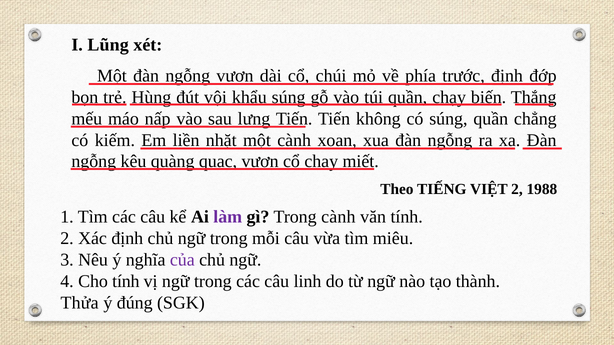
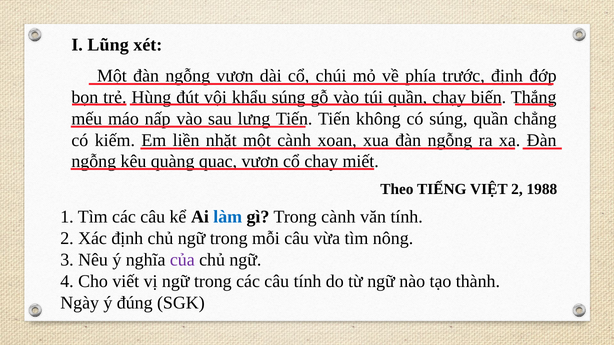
làm colour: purple -> blue (228, 217)
miêu: miêu -> nông (393, 239)
Cho tính: tính -> viết (126, 282)
câu linh: linh -> tính (308, 282)
Thửa: Thửa -> Ngày (80, 303)
